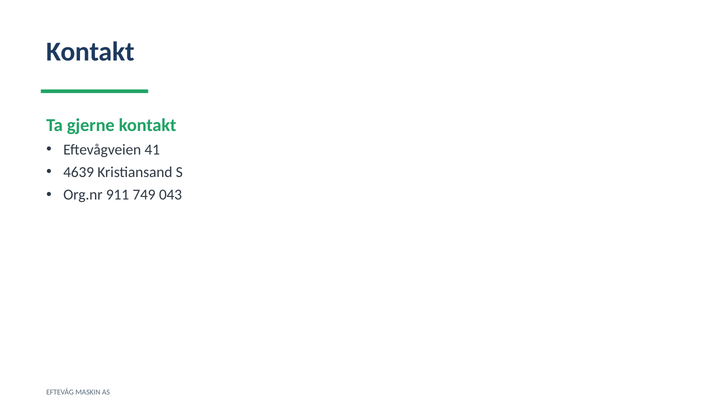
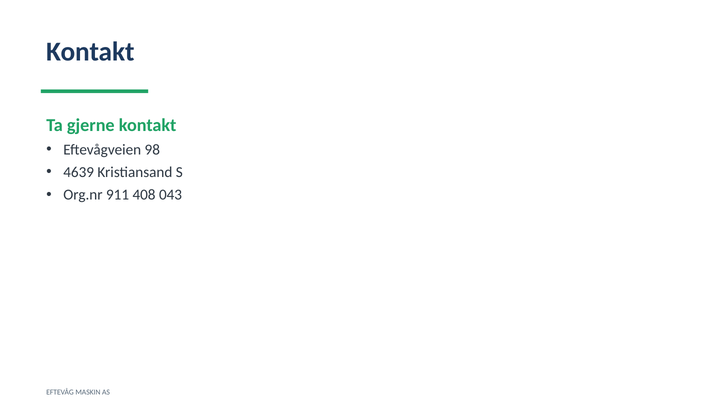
41: 41 -> 98 (152, 149)
749: 749 -> 408 (144, 195)
